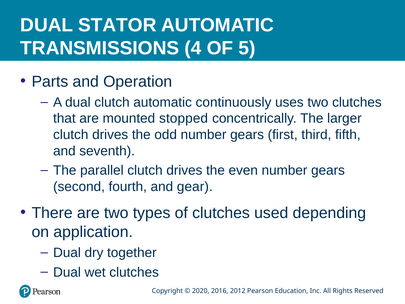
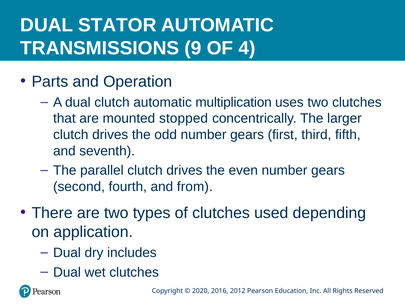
4: 4 -> 9 (193, 48)
5: 5 -> 4 (247, 48)
continuously: continuously -> multiplication (234, 102)
gear: gear -> from (195, 187)
together: together -> includes (132, 252)
